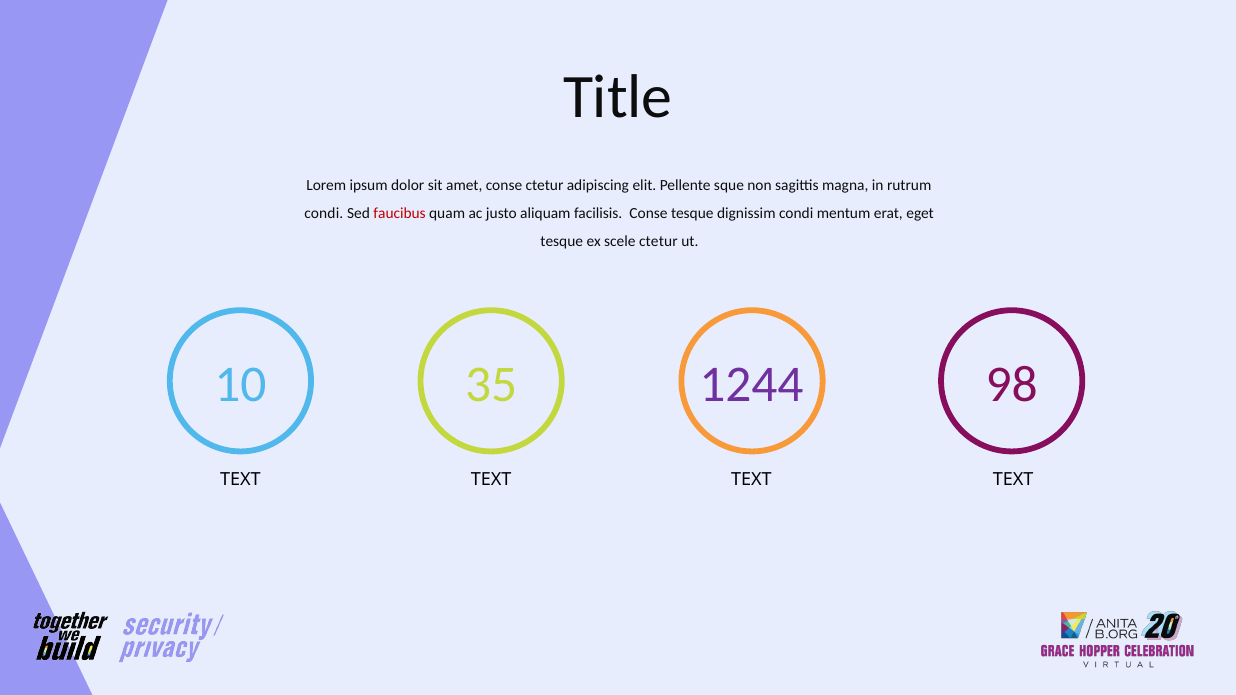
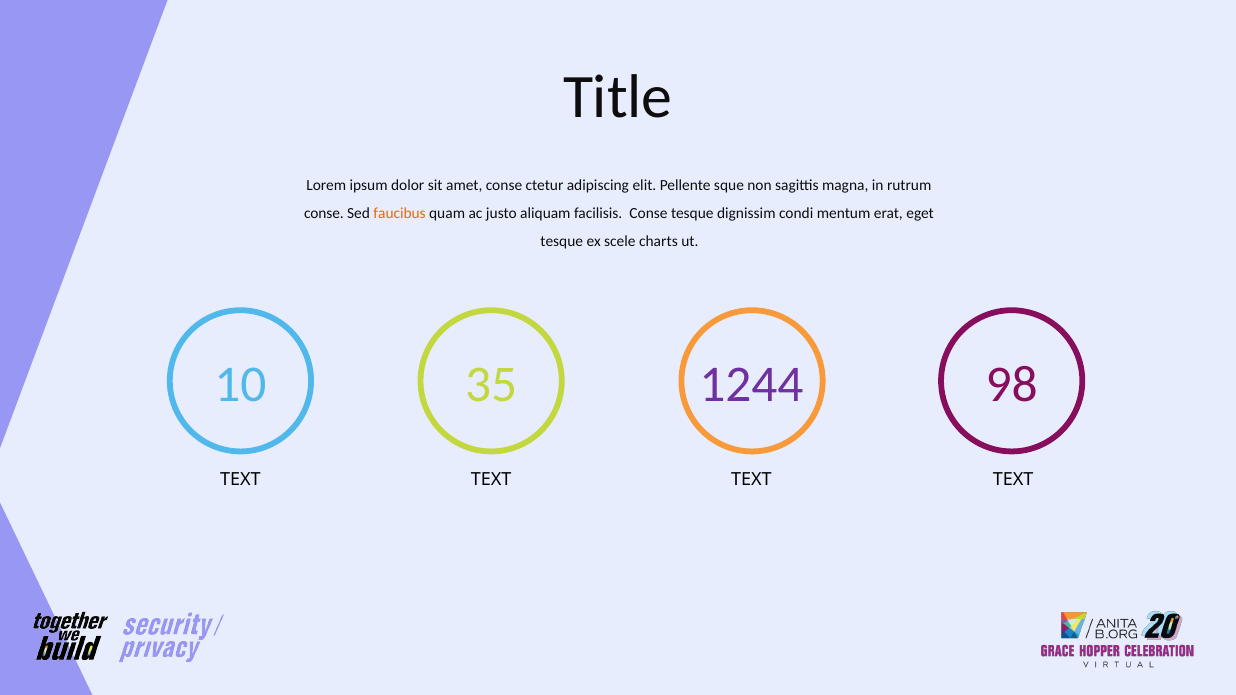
condi: condi -> conse (324, 213)
faucibus colour: red -> orange (400, 213)
scele ctetur: ctetur -> charts (658, 241)
